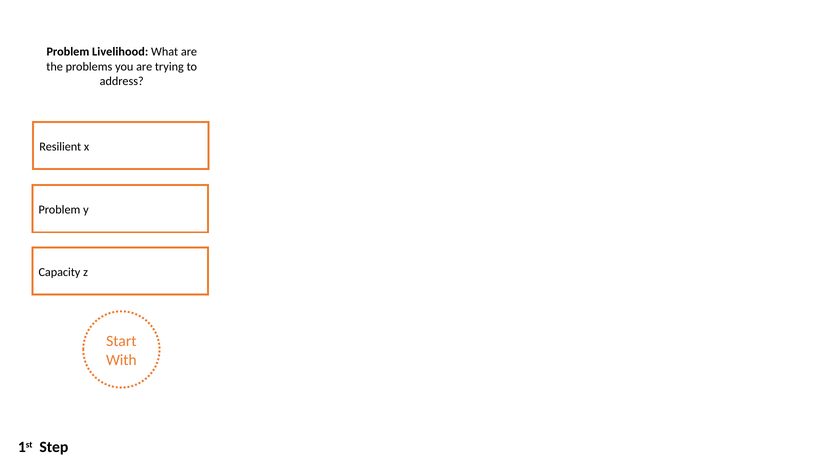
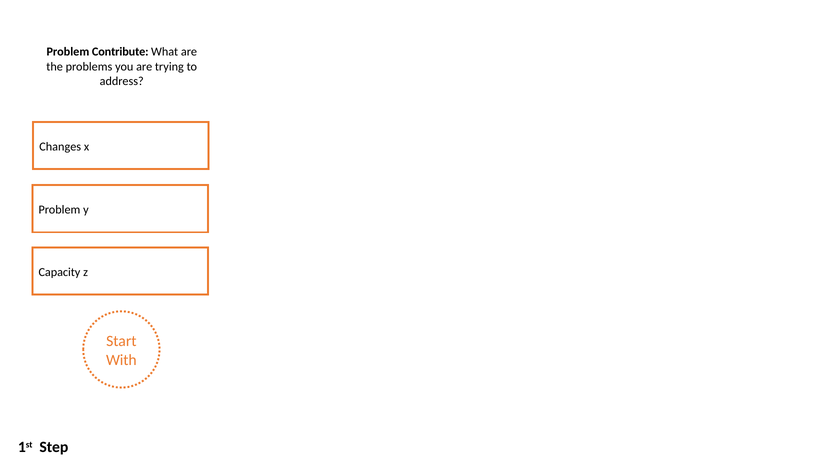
Livelihood: Livelihood -> Contribute (120, 52)
Resilient: Resilient -> Changes (60, 147)
